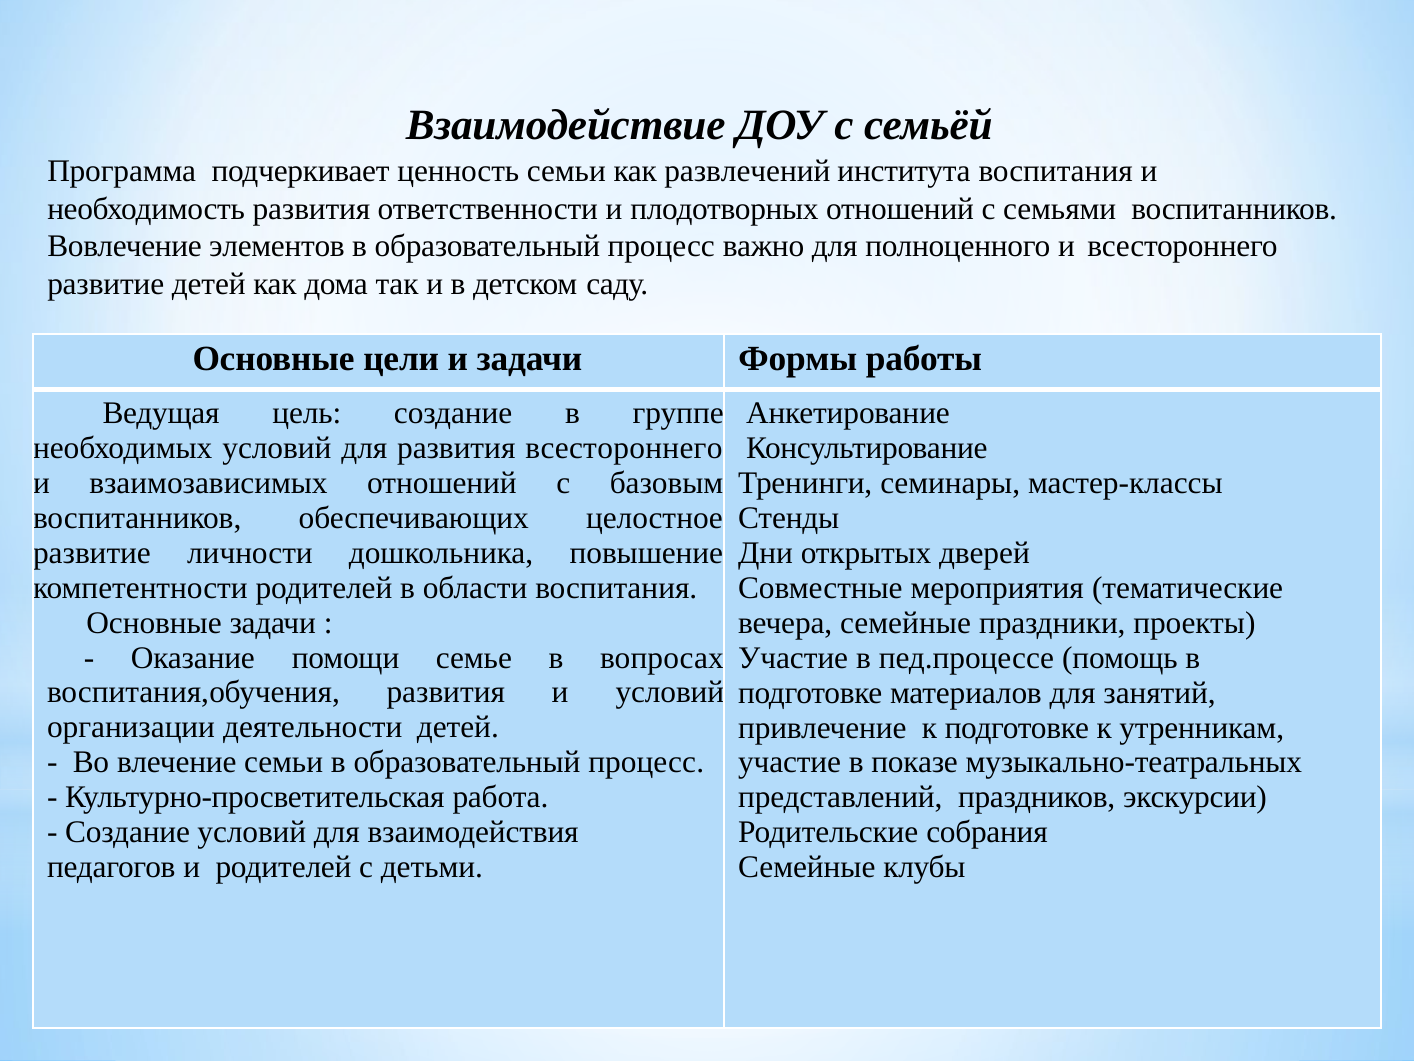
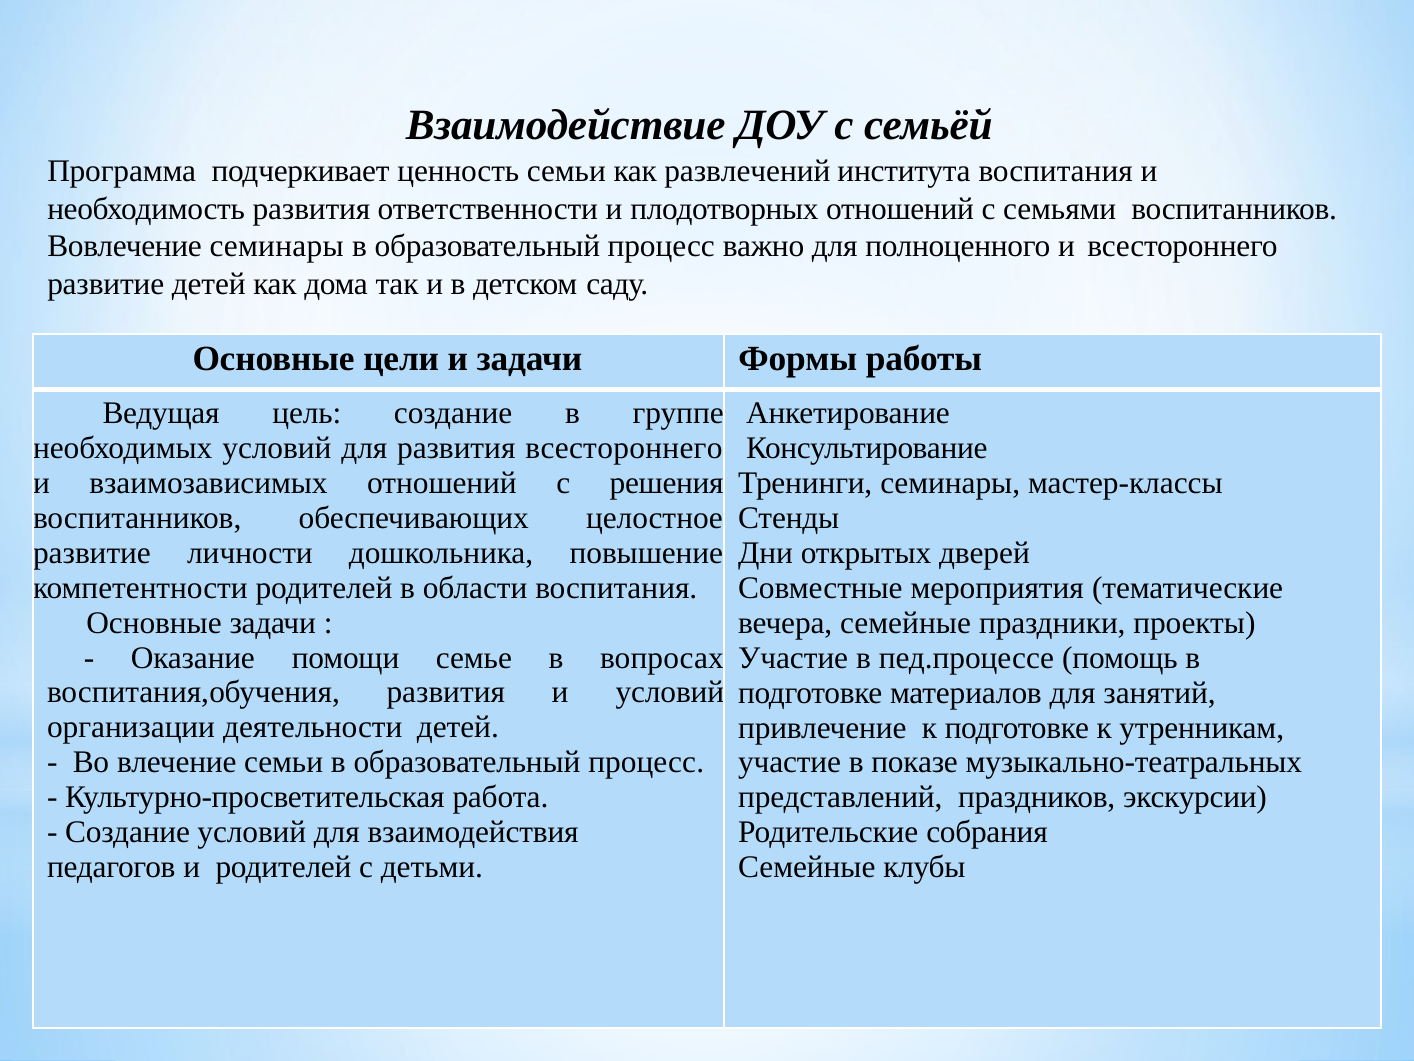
Вовлечение элементов: элементов -> семинары (277, 246)
базовым: базовым -> решения (667, 483)
